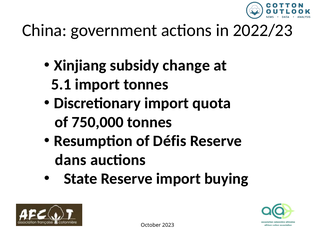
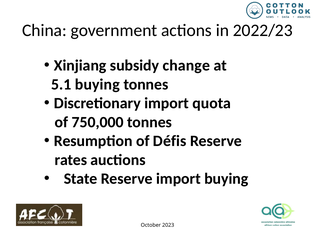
5.1 import: import -> buying (97, 84)
dans: dans -> rates (71, 160)
